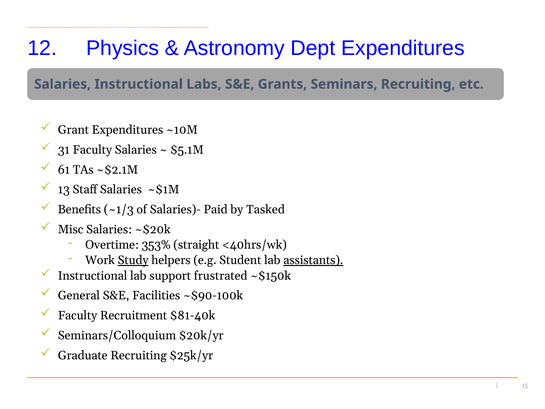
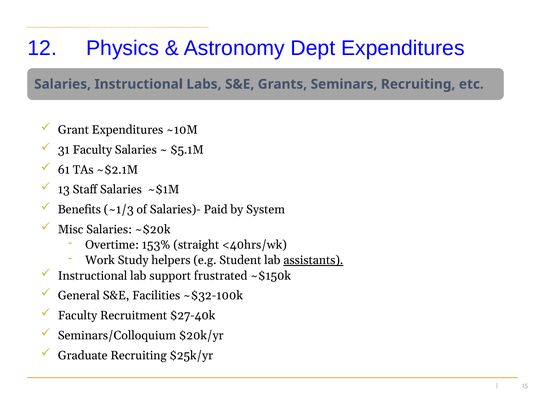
Tasked: Tasked -> System (266, 209)
353%: 353% -> 153% (156, 245)
Study underline: present -> none (133, 260)
~$90-100k: ~$90-100k -> ~$32-100k (213, 295)
$81-40k: $81-40k -> $27-40k (193, 315)
